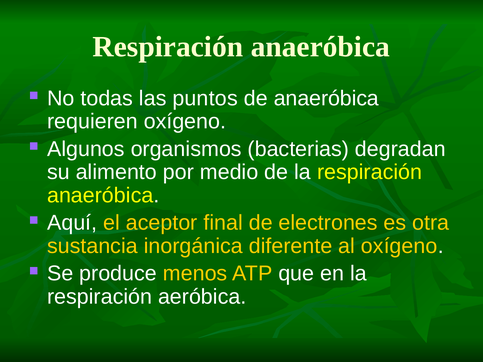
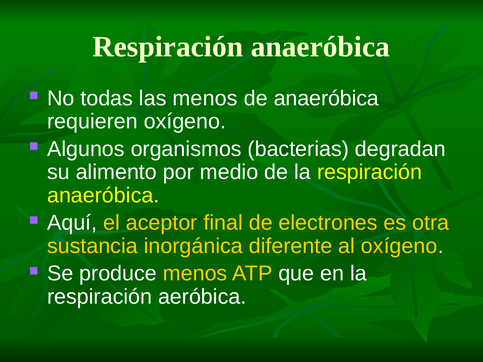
las puntos: puntos -> menos (205, 98)
